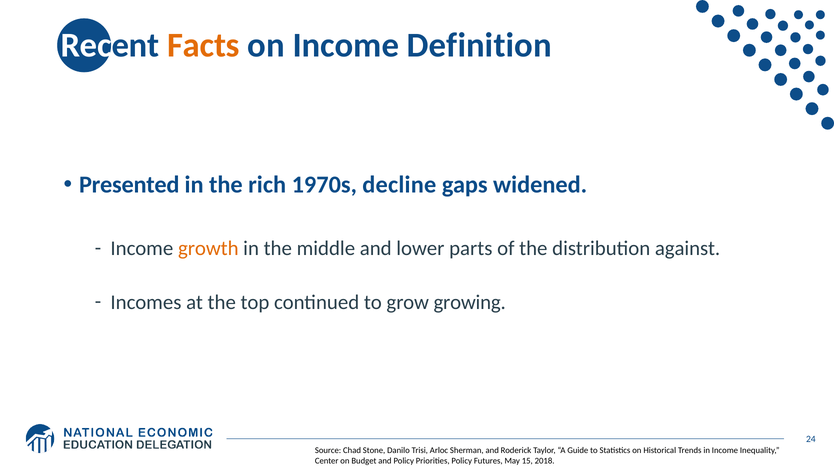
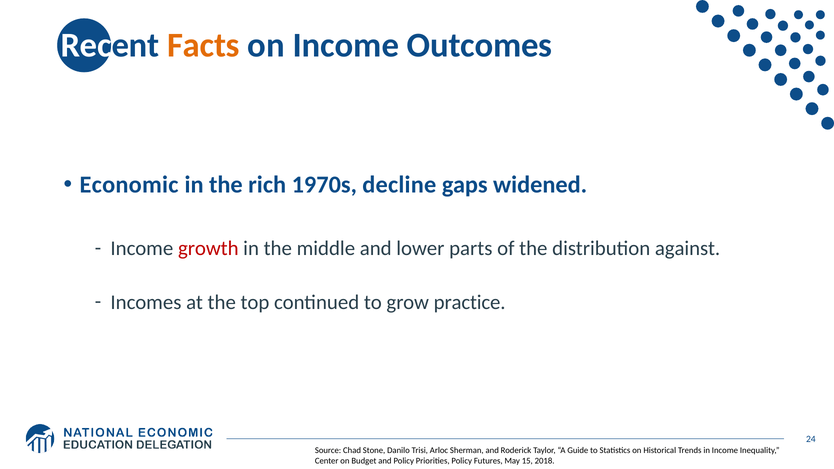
Definition: Definition -> Outcomes (480, 45)
Presented: Presented -> Economic (129, 185)
growth colour: orange -> red (208, 249)
growing: growing -> practice (470, 302)
